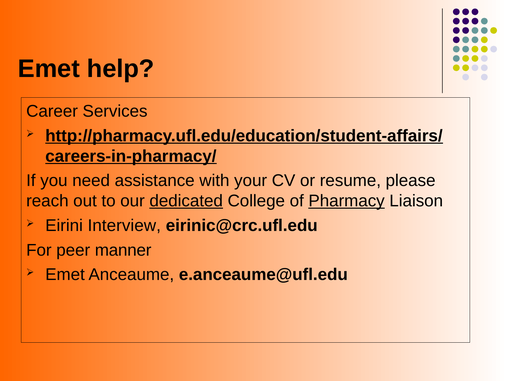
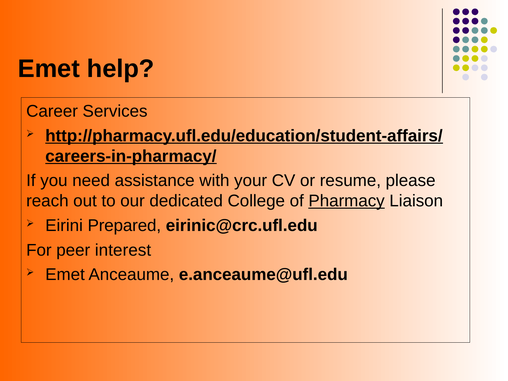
dedicated underline: present -> none (186, 201)
Interview: Interview -> Prepared (124, 226)
manner: manner -> interest (123, 250)
